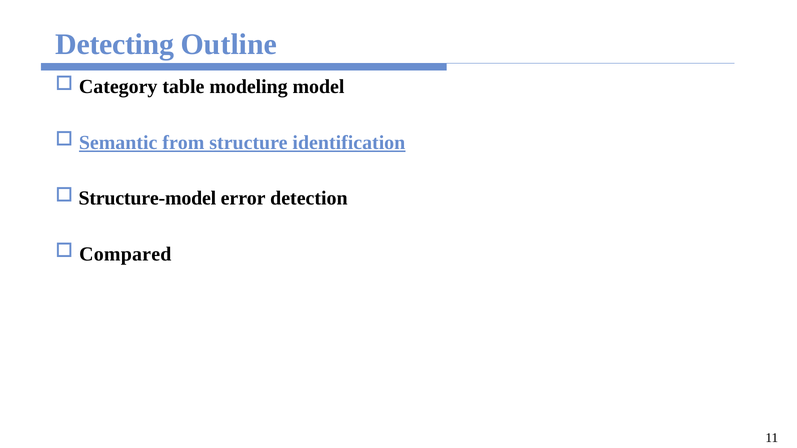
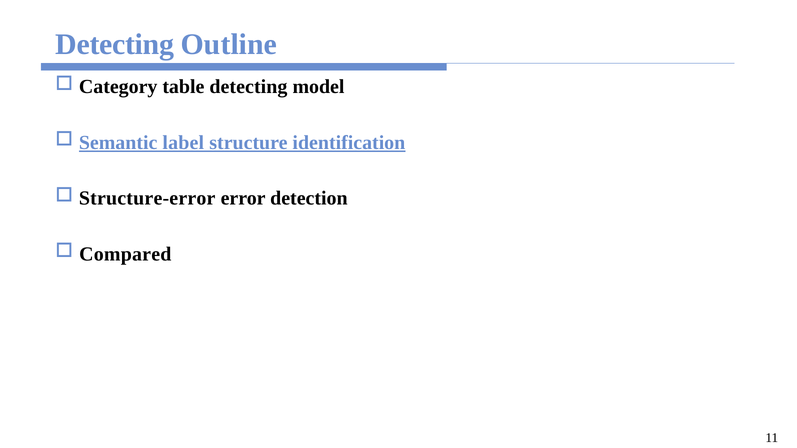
table modeling: modeling -> detecting (248, 87)
from: from -> label (183, 143)
Structure-model: Structure-model -> Structure-error (147, 198)
